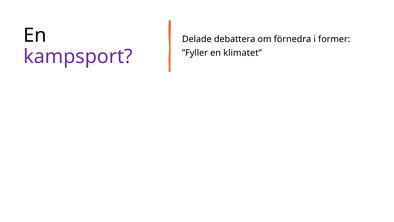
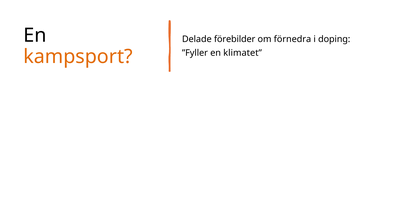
debattera: debattera -> förebilder (235, 39)
former: former -> doping (334, 39)
kampsport colour: purple -> orange (78, 56)
